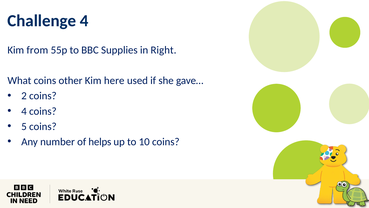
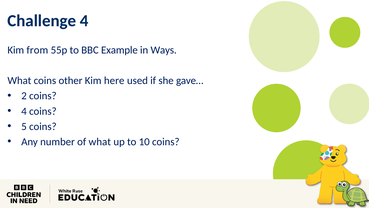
Supplies: Supplies -> Example (119, 50)
Right: Right -> Ways (164, 50)
of helps: helps -> what (100, 141)
